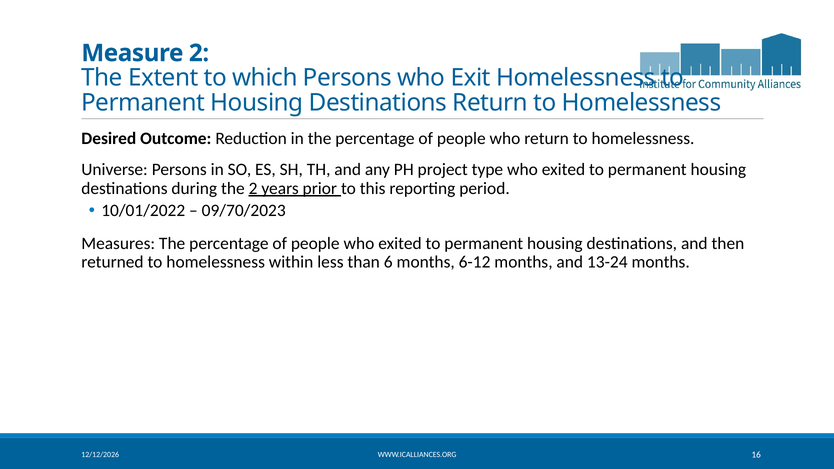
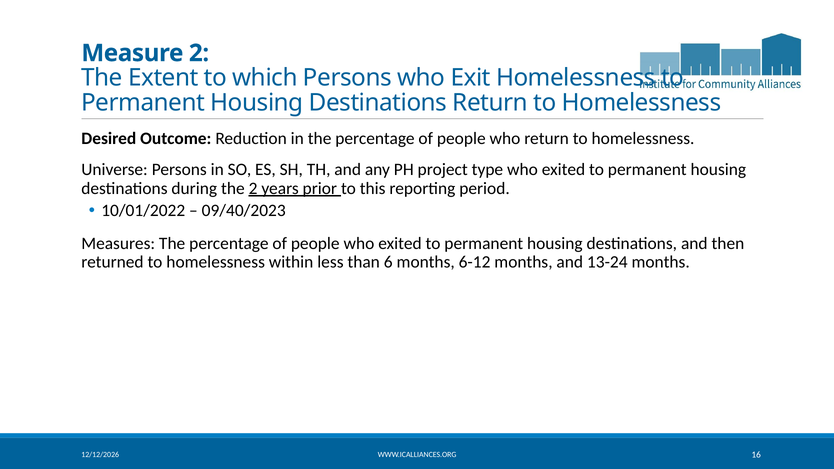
09/70/2023: 09/70/2023 -> 09/40/2023 (244, 211)
